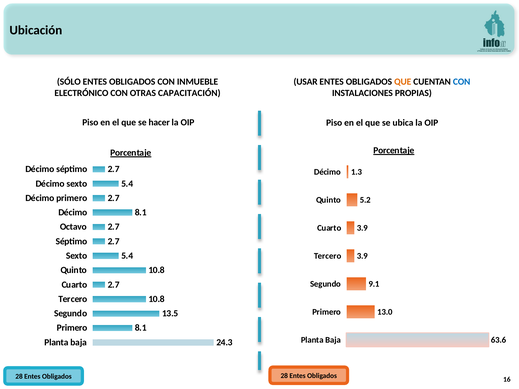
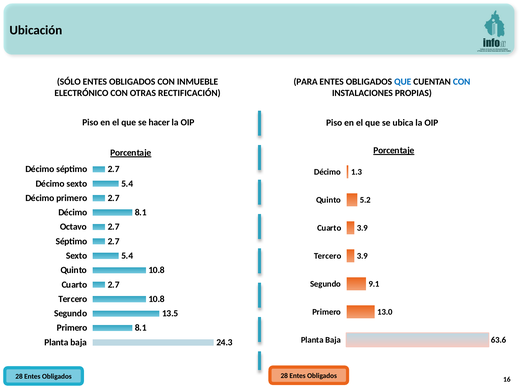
USAR: USAR -> PARA (306, 82)
QUE colour: orange -> blue (403, 82)
CAPACITACIÓN: CAPACITACIÓN -> RECTIFICACIÓN (189, 93)
